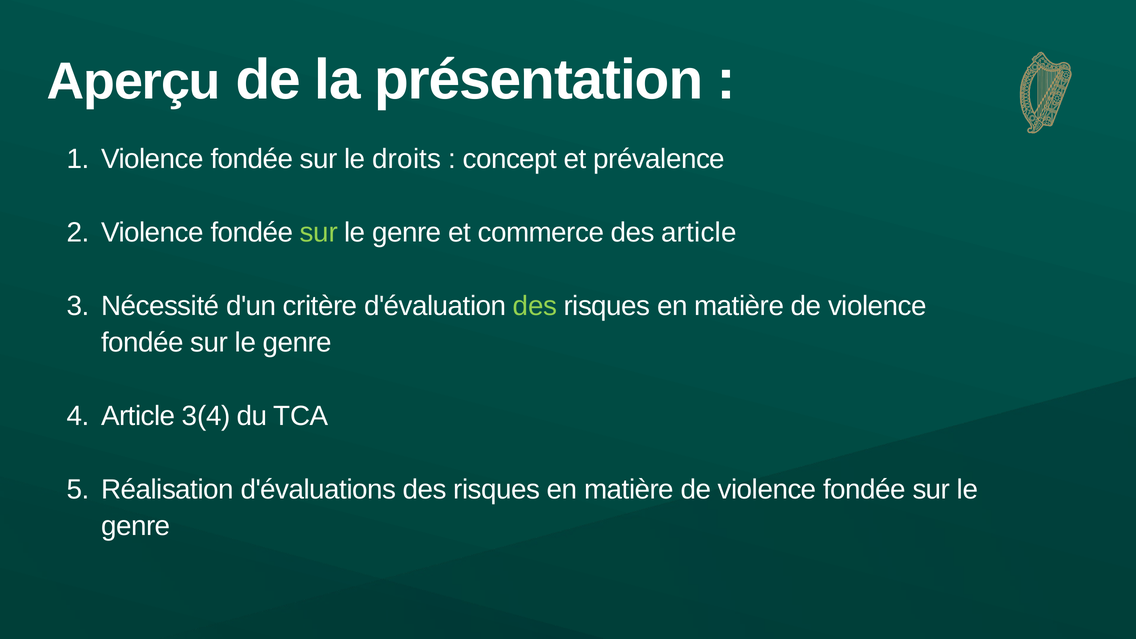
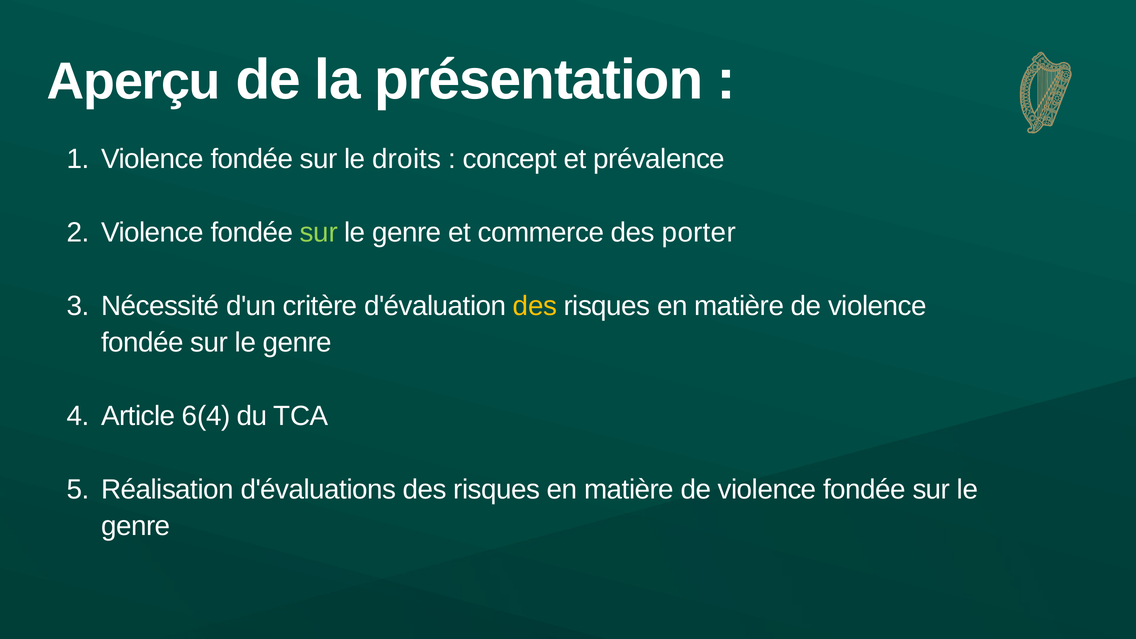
des article: article -> porter (699, 233)
des colour: light green -> yellow (535, 306)
3(4: 3(4 -> 6(4 (206, 416)
